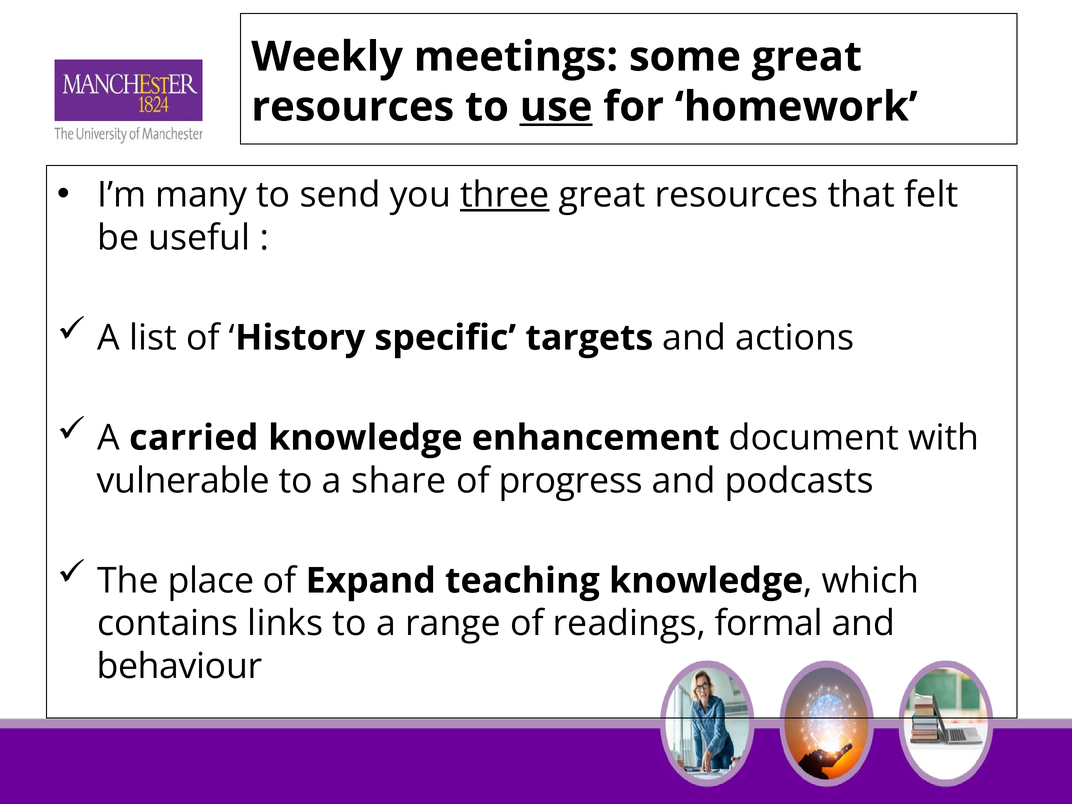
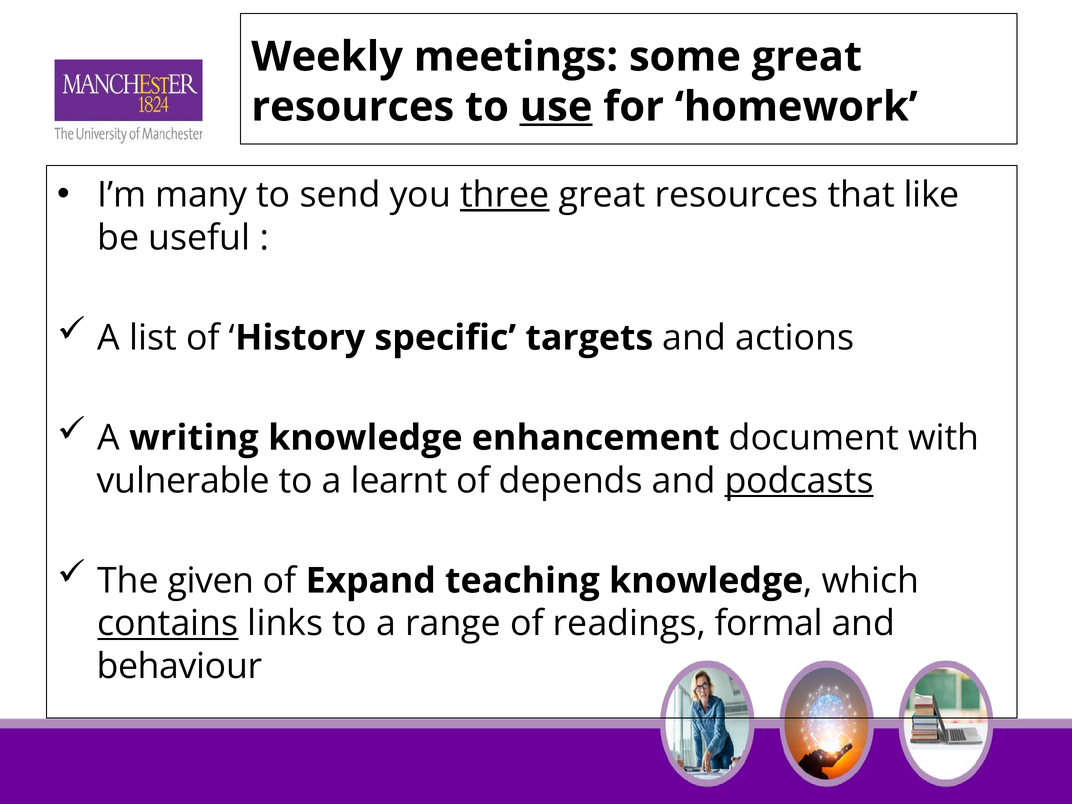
felt: felt -> like (932, 195)
carried: carried -> writing (194, 438)
share: share -> learnt (399, 481)
progress: progress -> depends (571, 481)
podcasts underline: none -> present (799, 481)
place: place -> given (211, 581)
contains underline: none -> present (168, 624)
